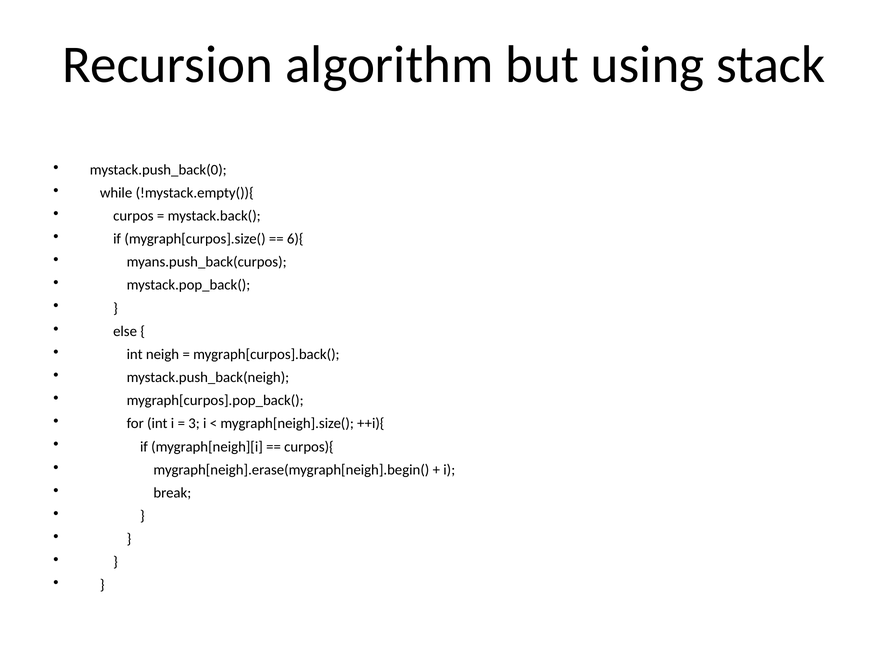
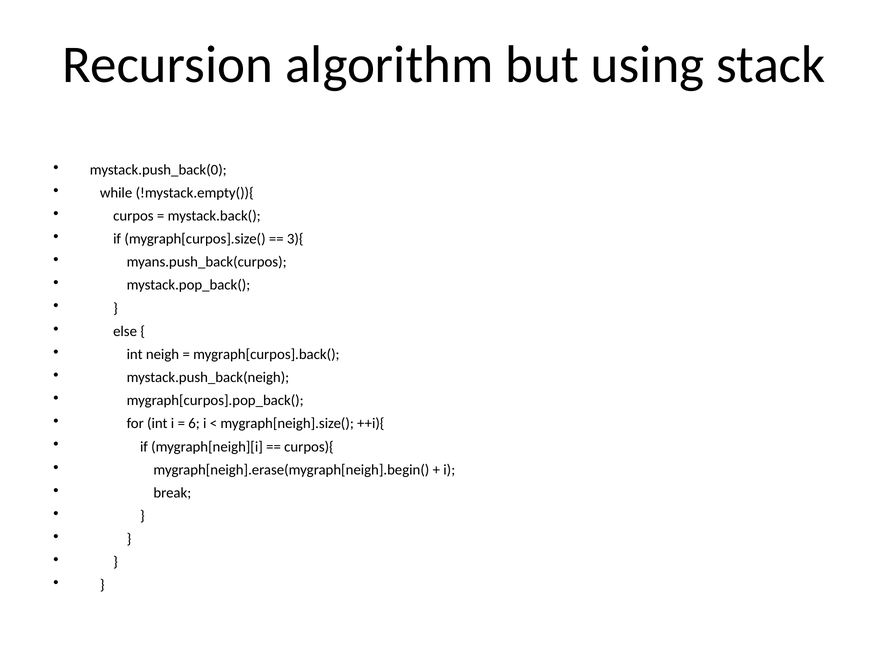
6){: 6){ -> 3){ (295, 239)
3: 3 -> 6 (194, 424)
